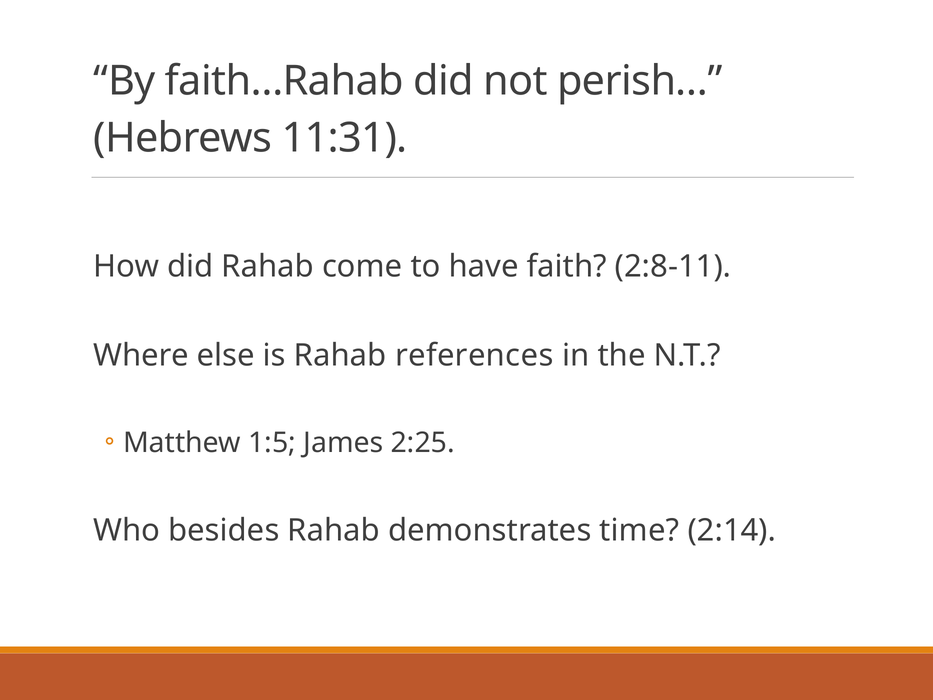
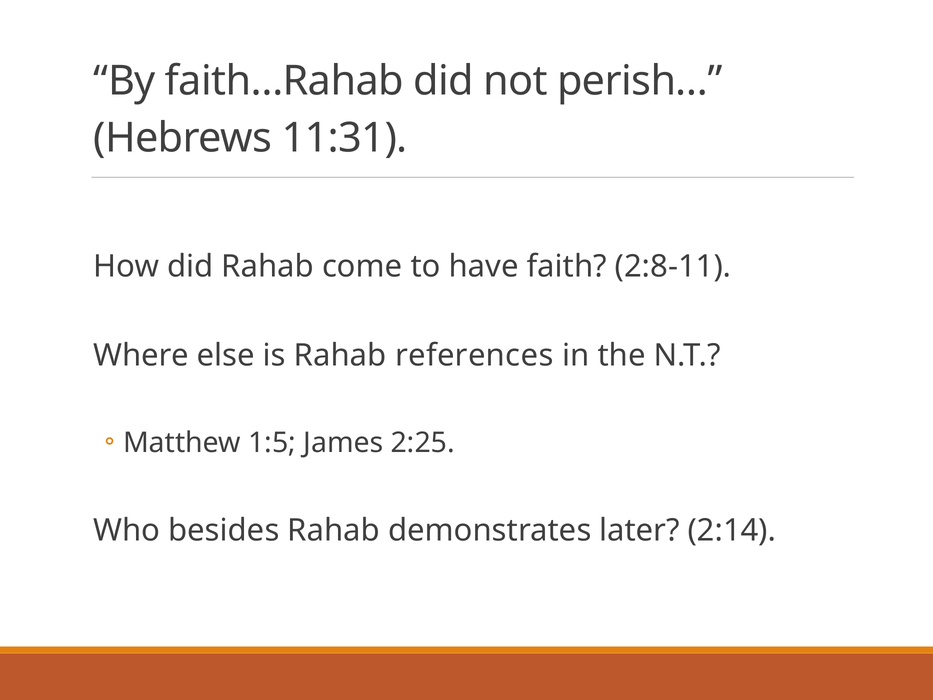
time: time -> later (640, 530)
